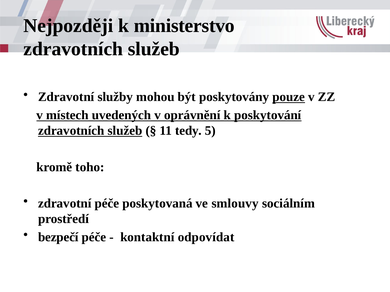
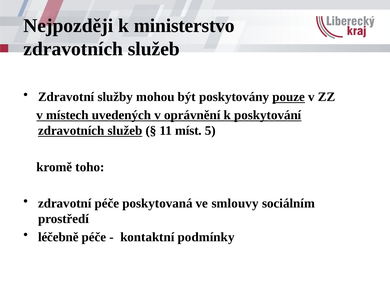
tedy: tedy -> míst (188, 131)
bezpečí: bezpečí -> léčebně (58, 237)
odpovídat: odpovídat -> podmínky (206, 237)
